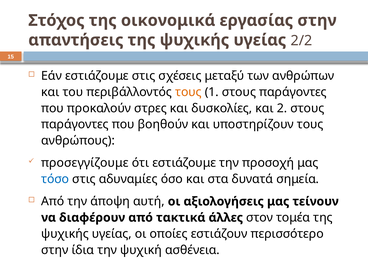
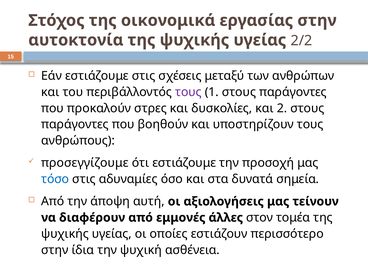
απαντήσεις: απαντήσεις -> αυτοκτονία (76, 40)
τους colour: orange -> purple (188, 92)
τακτικά: τακτικά -> εμμονές (181, 218)
